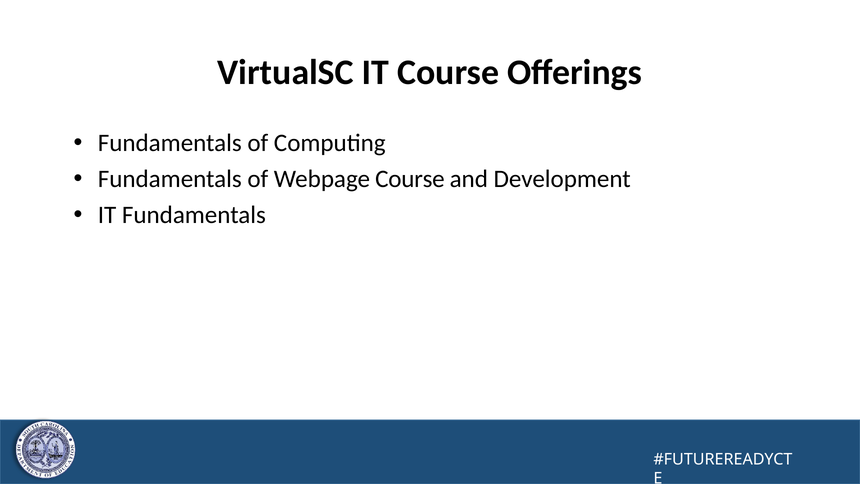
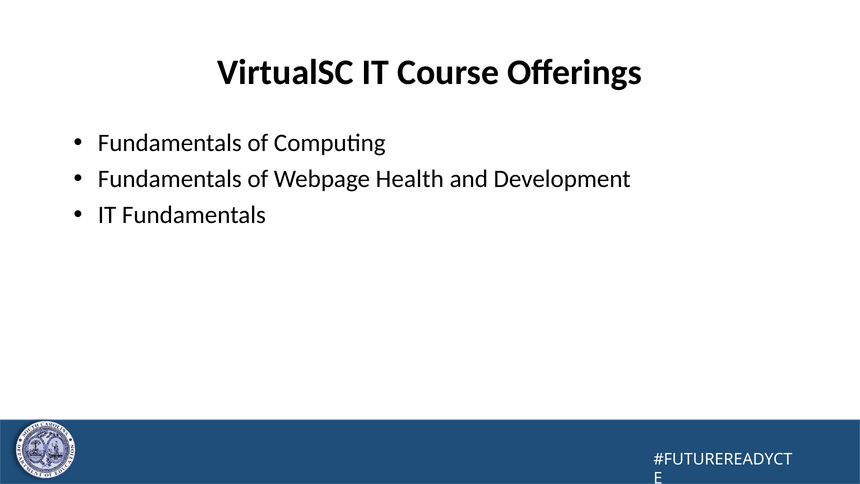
Webpage Course: Course -> Health (410, 179)
